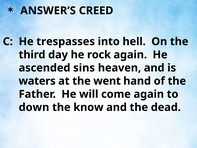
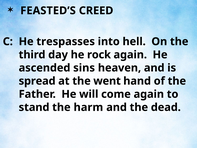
ANSWER’S: ANSWER’S -> FEASTED’S (48, 11)
waters: waters -> spread (37, 81)
down: down -> stand (34, 107)
know: know -> harm (88, 107)
